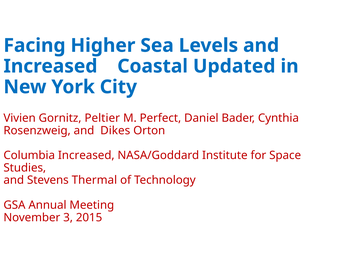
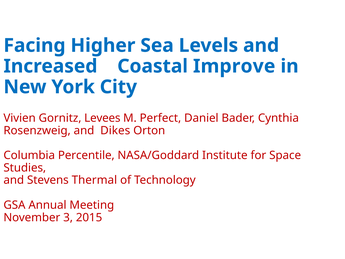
Updated: Updated -> Improve (234, 66)
Peltier: Peltier -> Levees (102, 118)
Columbia Increased: Increased -> Percentile (86, 155)
